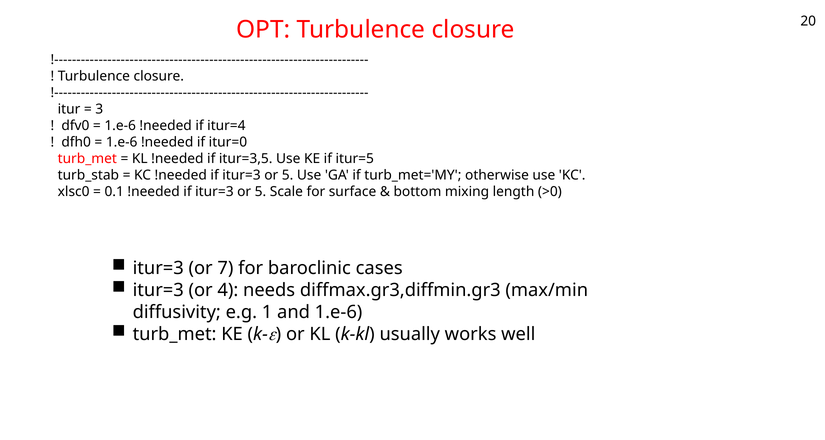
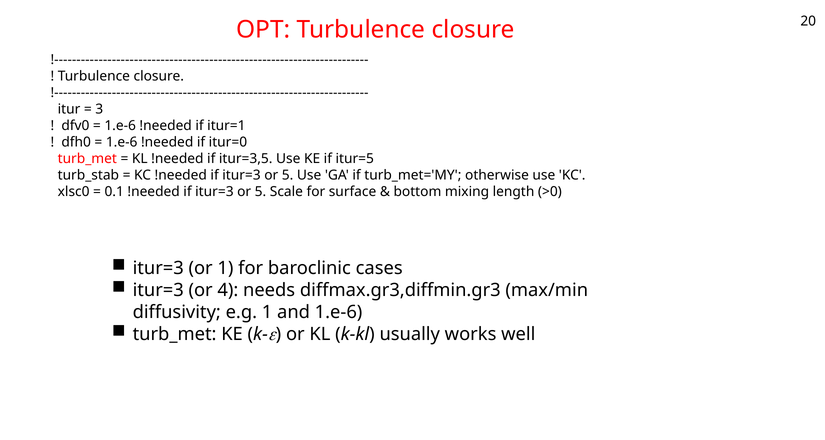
itur=4: itur=4 -> itur=1 (226, 126)
or 7: 7 -> 1 (225, 268)
